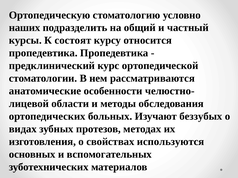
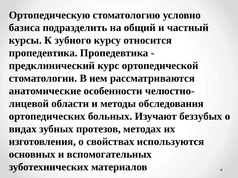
наших: наших -> базиса (24, 28)
состоят: состоят -> зубного (73, 40)
